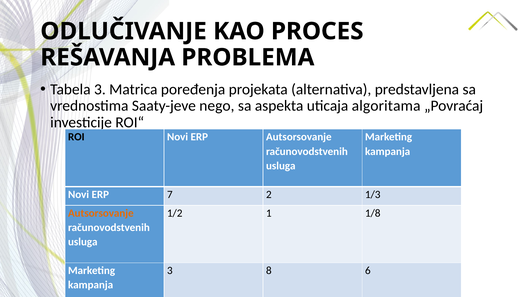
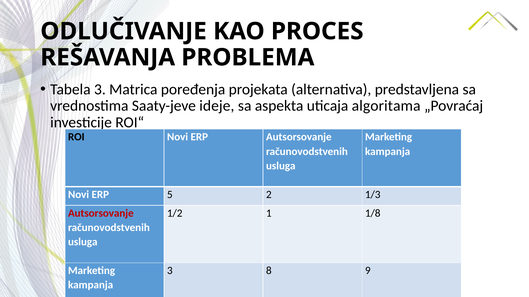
nego: nego -> ideje (217, 106)
7: 7 -> 5 (170, 195)
Autsorsovanje colour: orange -> red (101, 213)
6: 6 -> 9 (368, 271)
